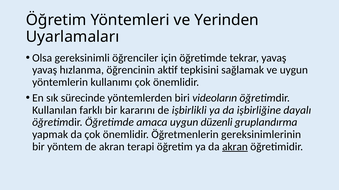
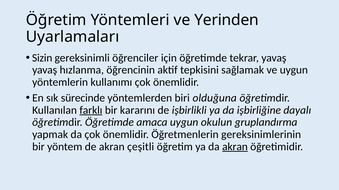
Olsa: Olsa -> Sizin (42, 58)
videoların: videoların -> olduğuna (215, 98)
farklı underline: none -> present (91, 110)
düzenli: düzenli -> okulun (217, 123)
terapi: terapi -> çeşitli (141, 147)
